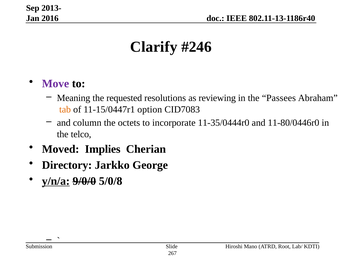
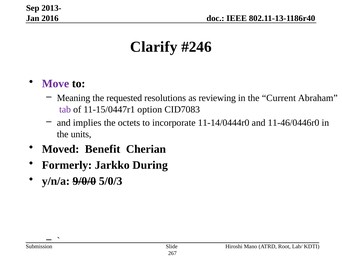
Passees: Passees -> Current (279, 98)
tab colour: orange -> purple (65, 109)
column: column -> implies (87, 122)
11-35/0444r0: 11-35/0444r0 -> 11-14/0444r0 (224, 122)
11-80/0446r0: 11-80/0446r0 -> 11-46/0446r0 (294, 122)
telco: telco -> units (81, 134)
Implies: Implies -> Benefit (103, 149)
Directory: Directory -> Formerly (67, 165)
George: George -> During (150, 165)
y/n/a underline: present -> none (56, 181)
5/0/8: 5/0/8 -> 5/0/3 (111, 181)
